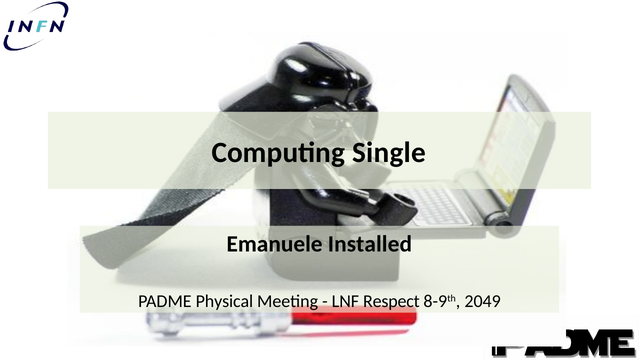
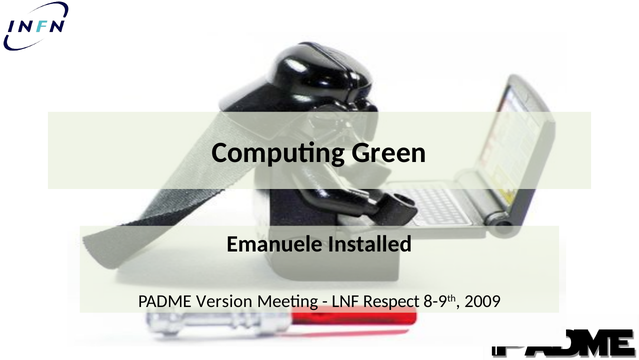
Single: Single -> Green (389, 152)
Physical: Physical -> Version (224, 301)
2049: 2049 -> 2009 (483, 301)
